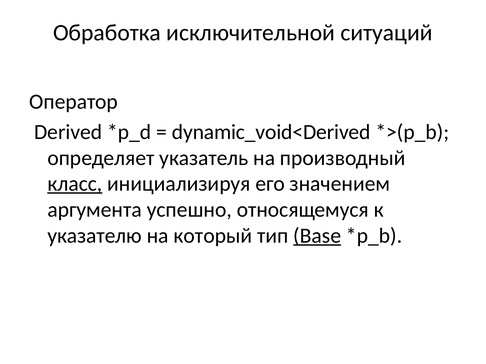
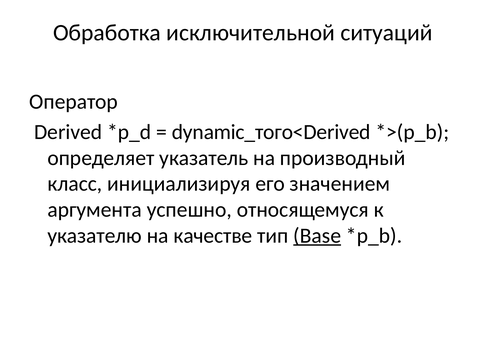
dynamic_void<Derived: dynamic_void<Derived -> dynamic_того<Derived (271, 132)
класс underline: present -> none (75, 184)
который: который -> качестве (213, 236)
